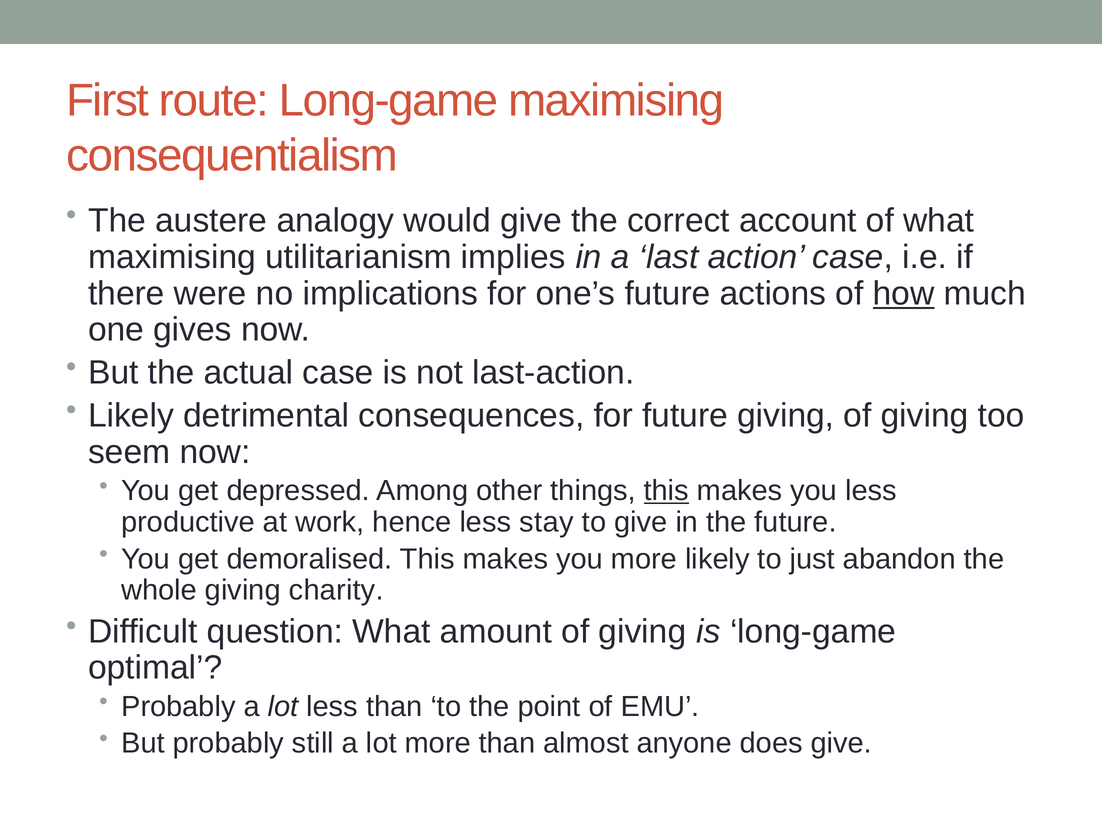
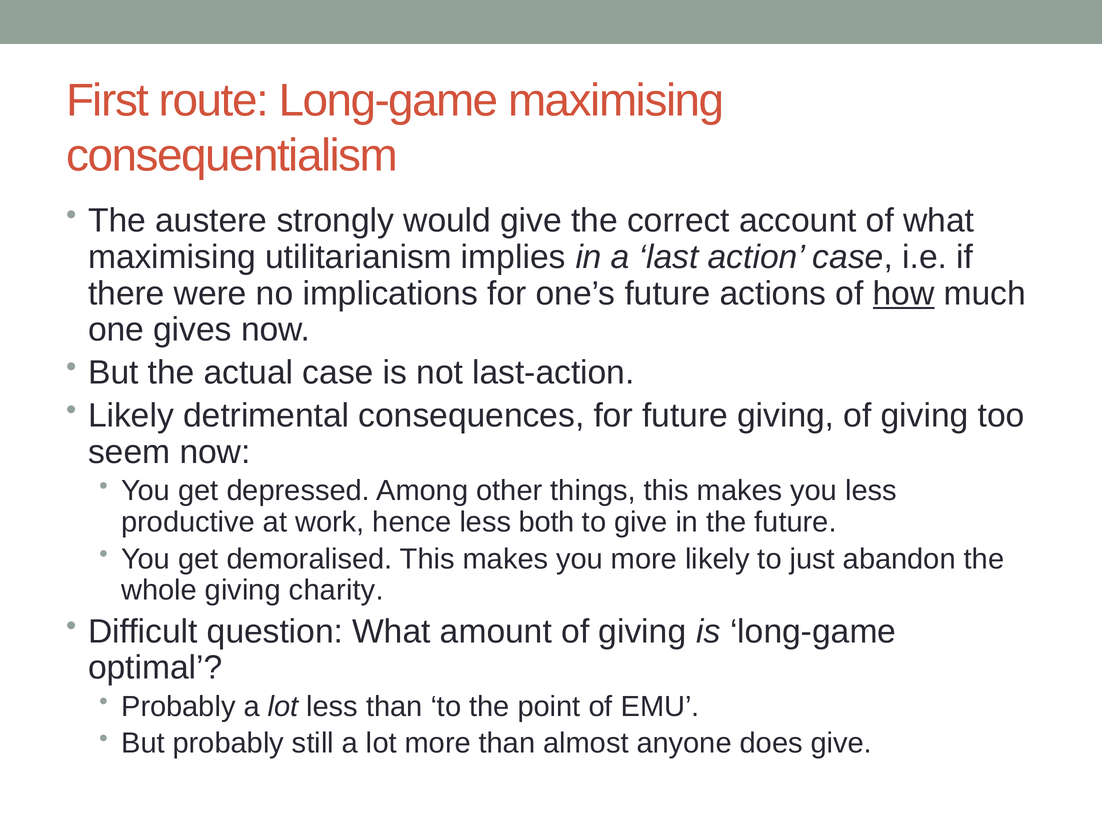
analogy: analogy -> strongly (335, 221)
this underline: present -> none (666, 491)
stay: stay -> both (547, 522)
